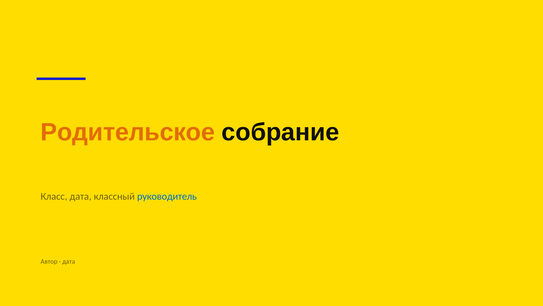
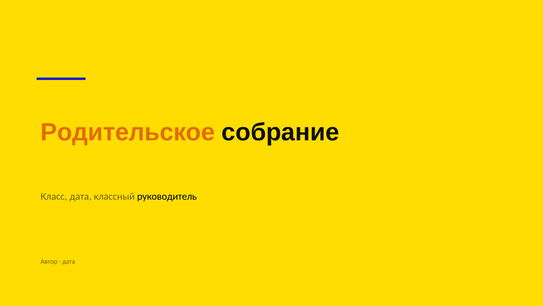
руководитель colour: blue -> black (167, 196)
